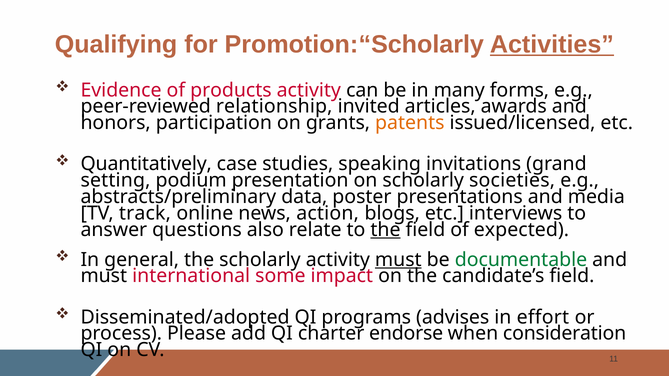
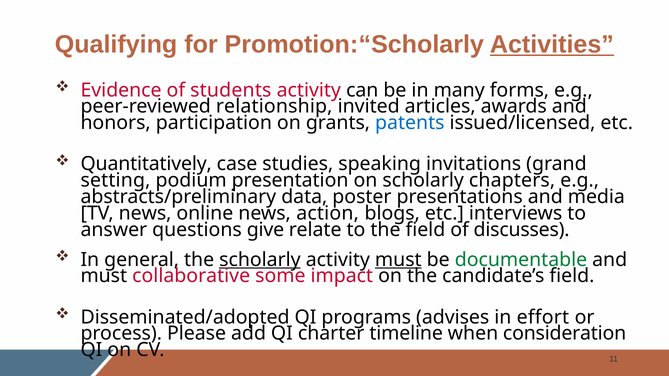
products: products -> students (231, 90)
patents colour: orange -> blue (410, 123)
societies: societies -> chapters (512, 181)
TV track: track -> news (145, 213)
also: also -> give (265, 230)
the underline: present -> none (385, 230)
expected: expected -> discusses (522, 230)
scholarly underline: none -> present (260, 260)
international: international -> collaborative (191, 276)
endorse: endorse -> timeline (406, 334)
